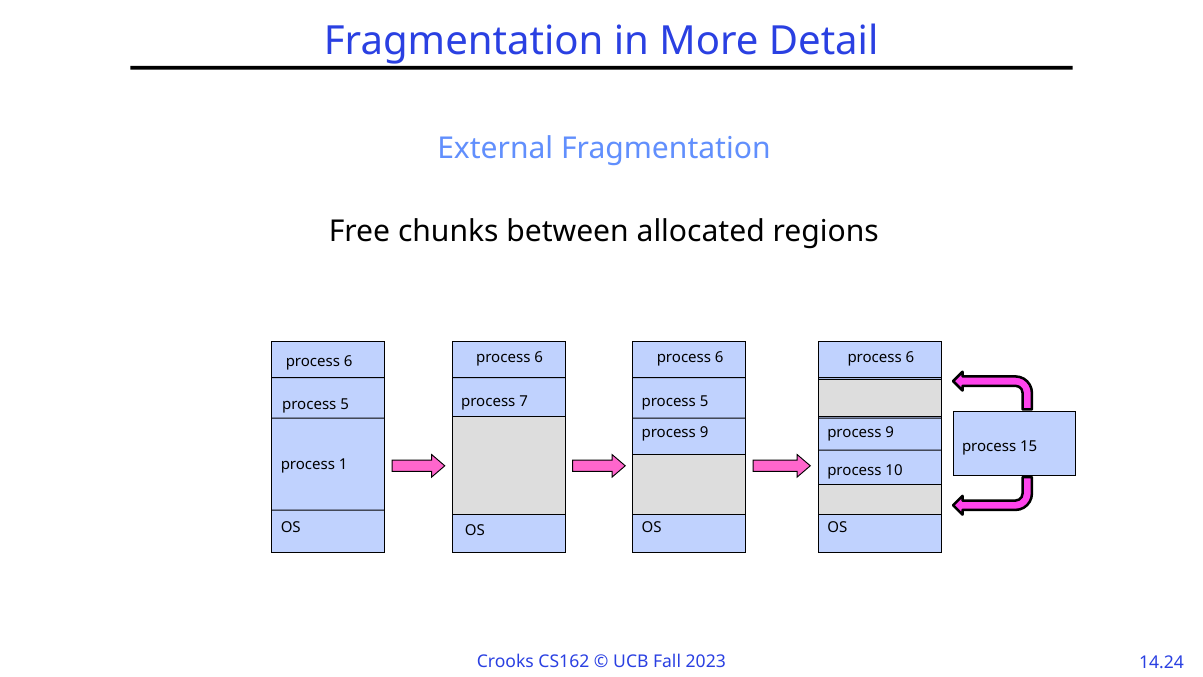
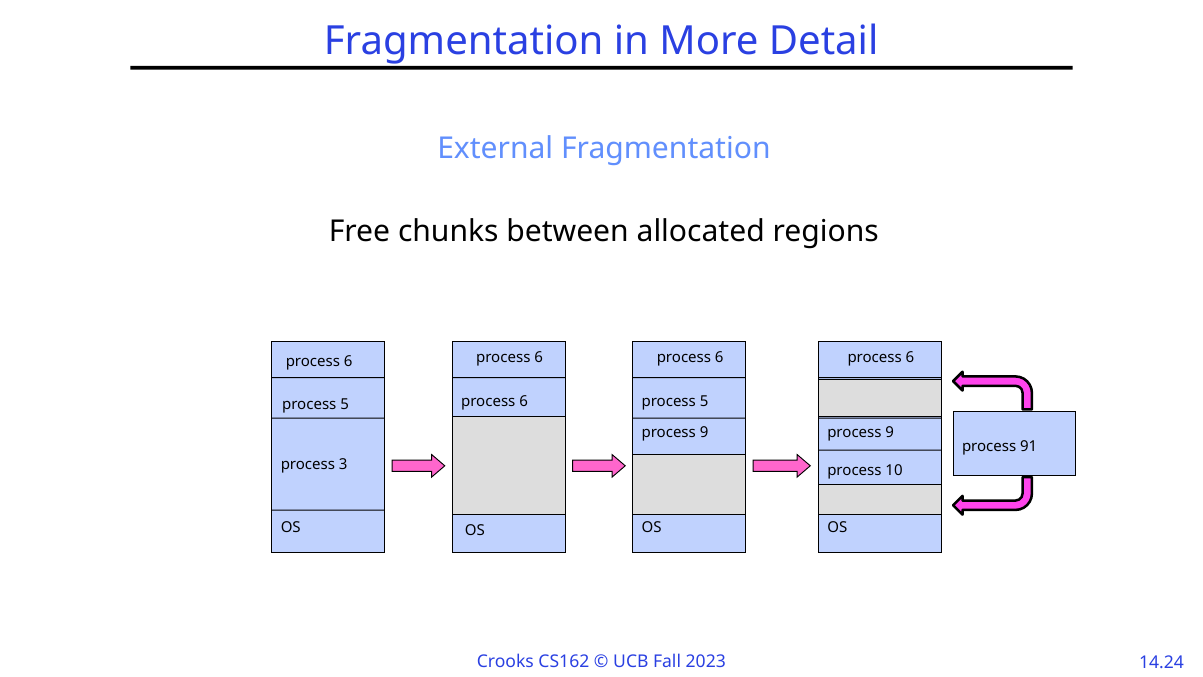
7: 7 -> 6 (524, 401)
15: 15 -> 91 (1029, 447)
1: 1 -> 3 (343, 465)
